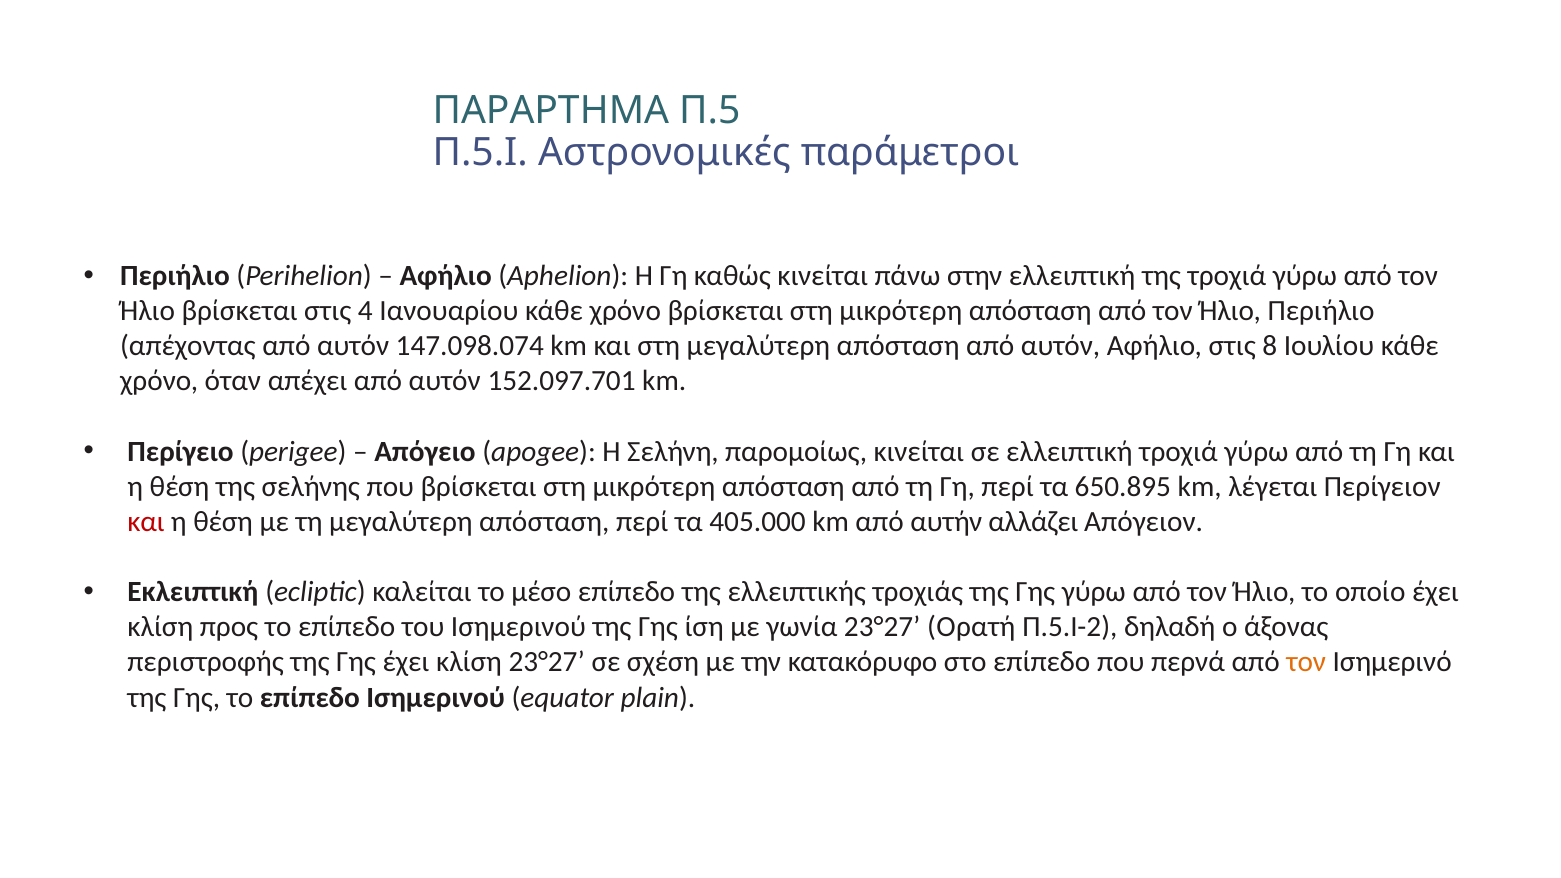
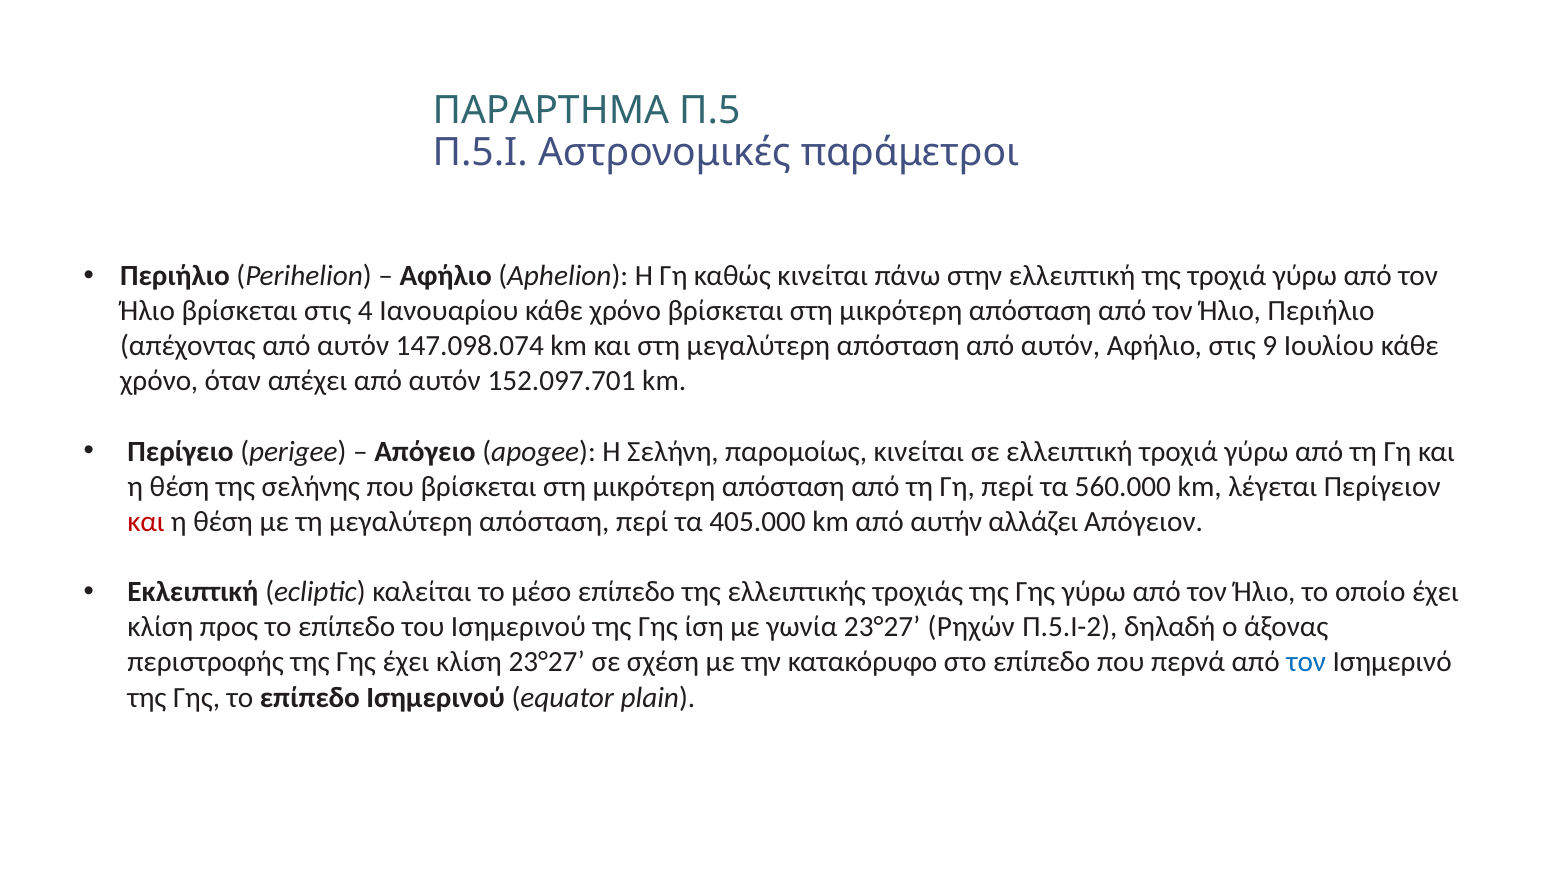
8: 8 -> 9 (1270, 346)
650.895: 650.895 -> 560.000 (1123, 487)
Ορατή: Ορατή -> Ρηχών (971, 627)
τον colour: orange -> blue (1306, 662)
